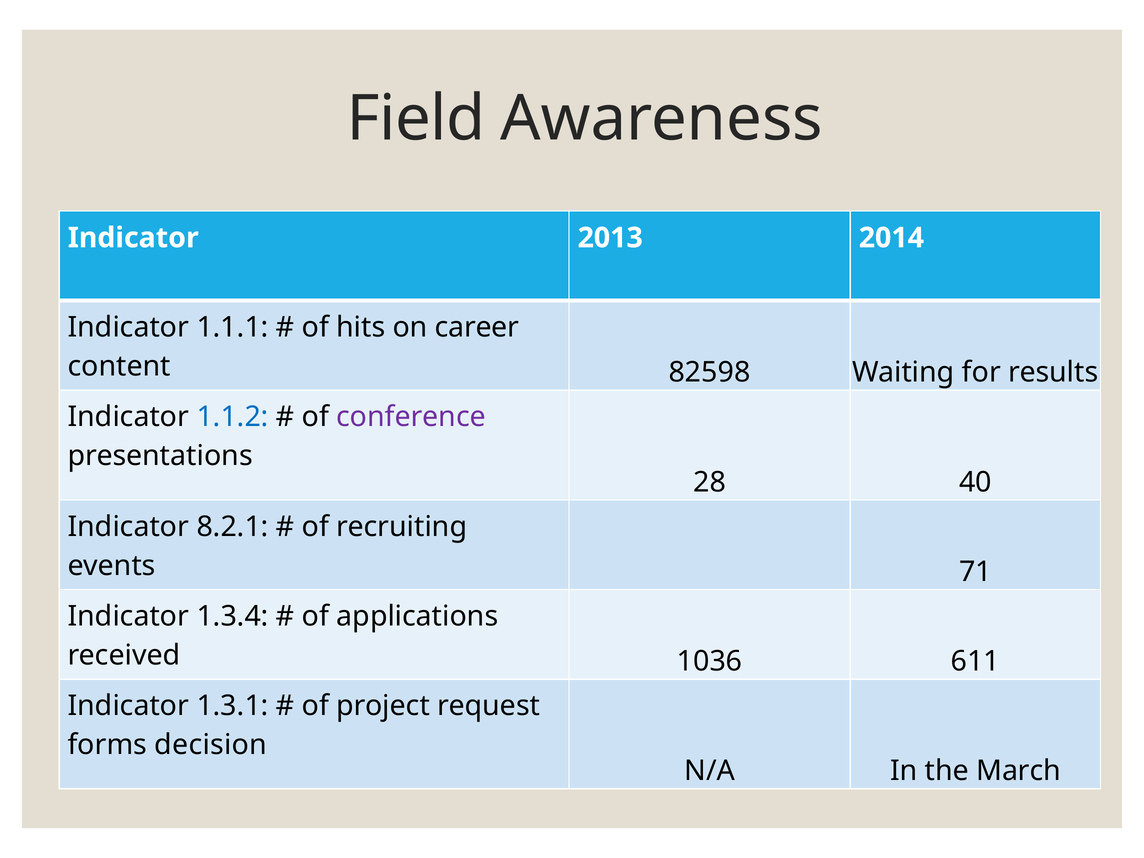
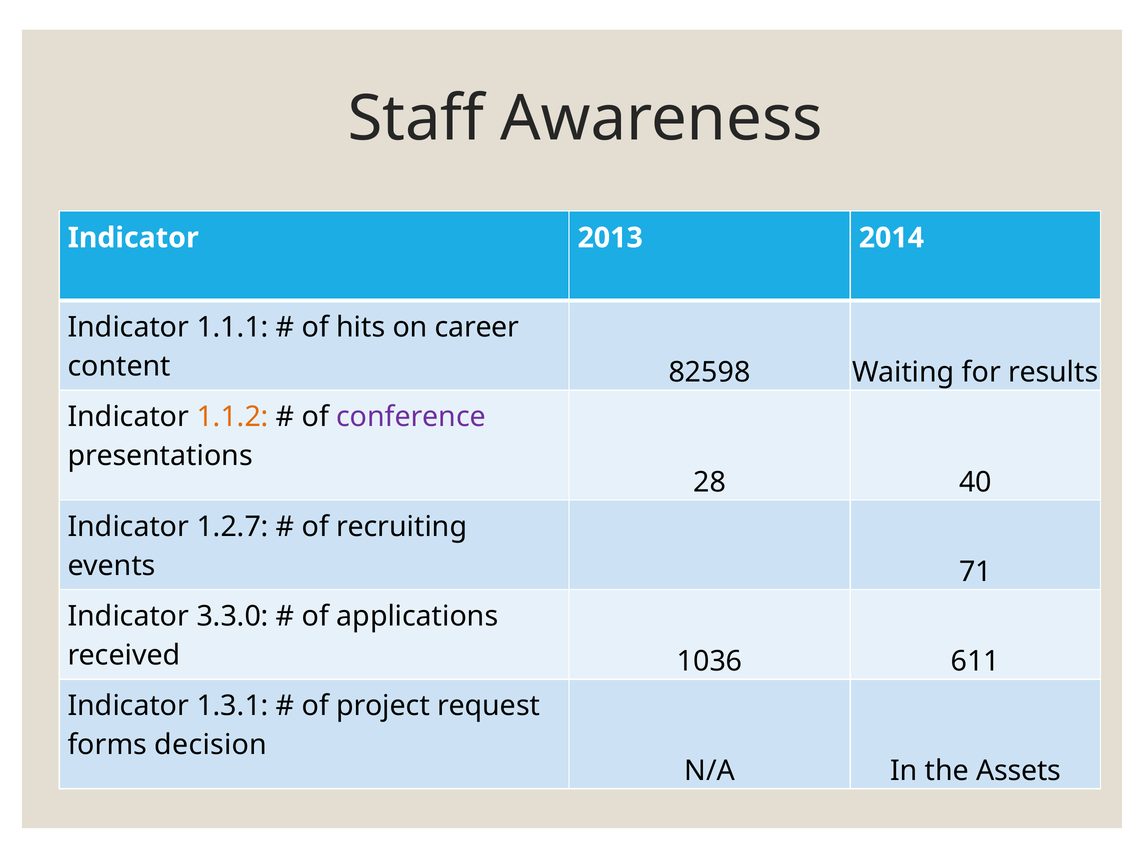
Field: Field -> Staff (416, 119)
1.1.2 colour: blue -> orange (233, 417)
8.2.1: 8.2.1 -> 1.2.7 (233, 527)
1.3.4: 1.3.4 -> 3.3.0 (233, 616)
March: March -> Assets (1019, 771)
